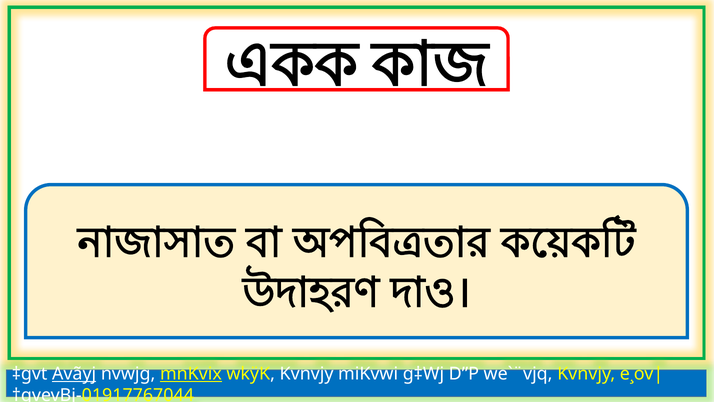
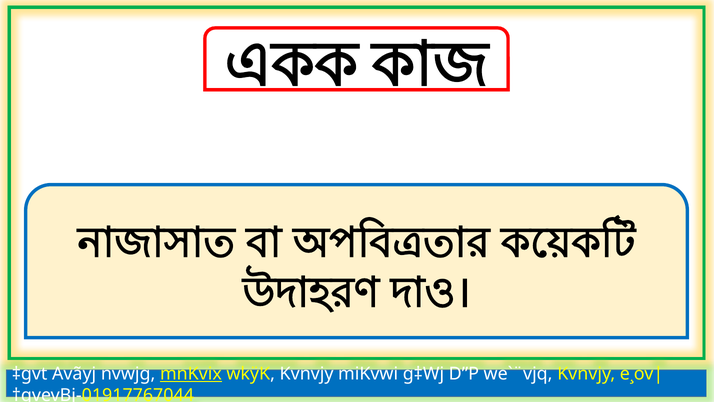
Avãyj underline: present -> none (74, 373)
